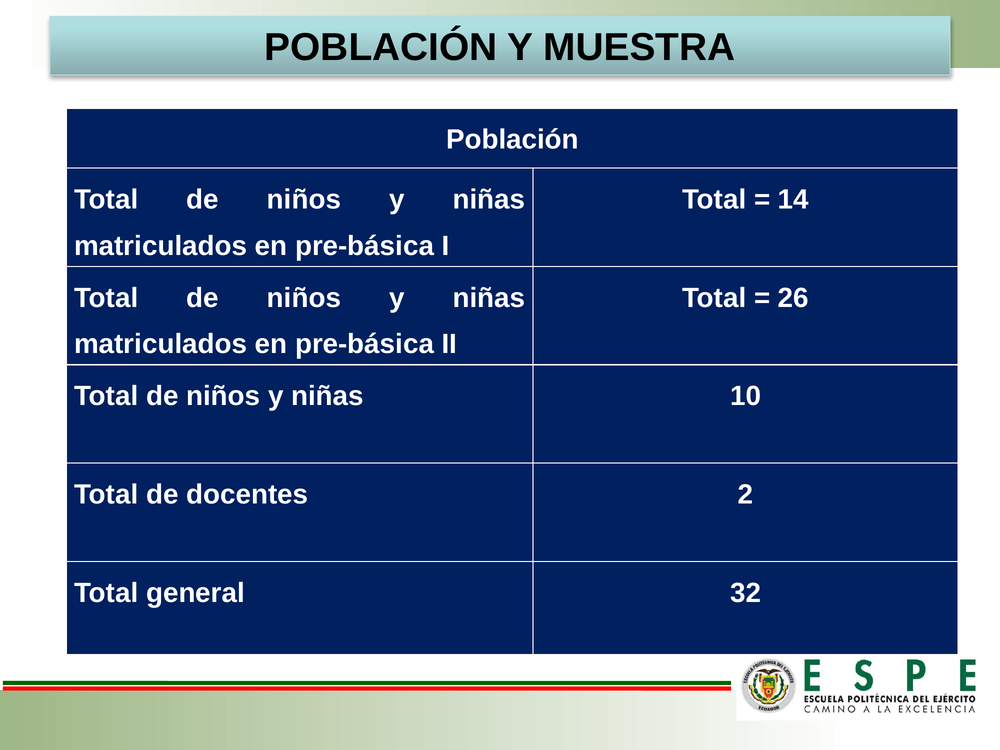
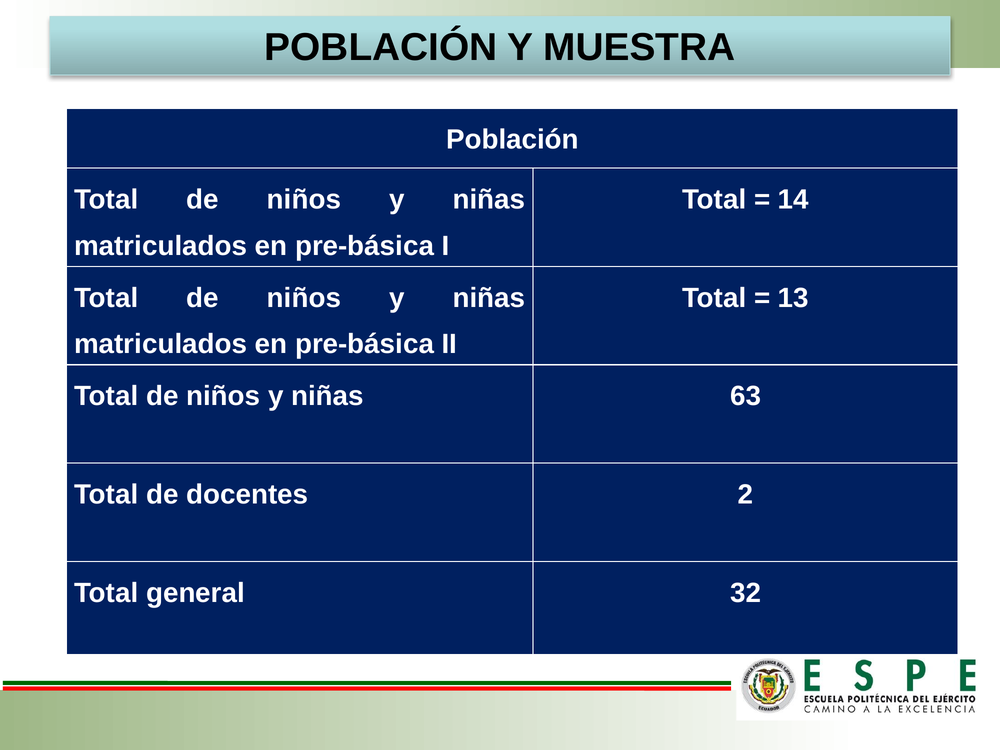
26: 26 -> 13 (793, 298)
10: 10 -> 63 (746, 396)
